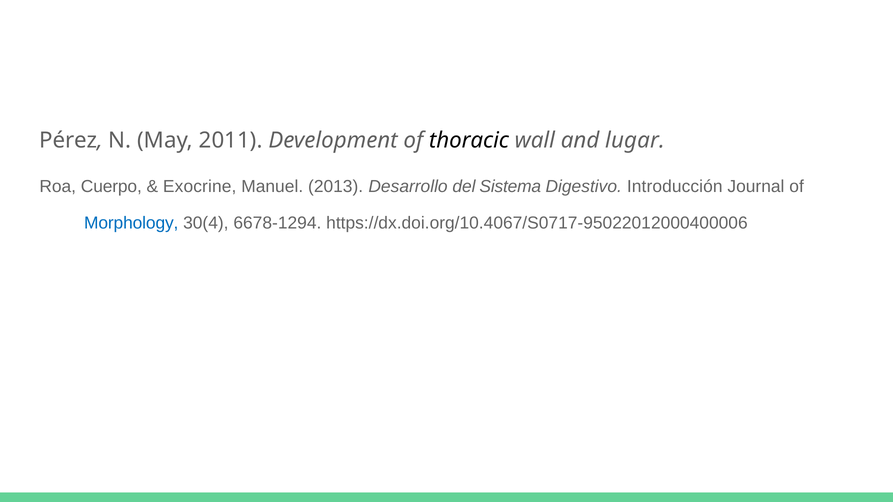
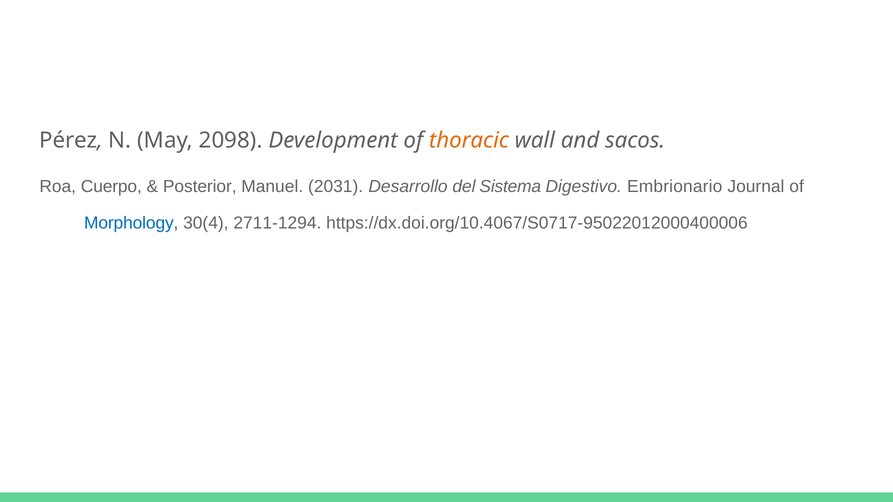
2011: 2011 -> 2098 (231, 140)
thoracic colour: black -> orange (469, 140)
lugar: lugar -> sacos (635, 140)
Exocrine: Exocrine -> Posterior (200, 187)
2013: 2013 -> 2031 (336, 187)
Introducción: Introducción -> Embrionario (675, 187)
6678-1294: 6678-1294 -> 2711-1294 (277, 223)
